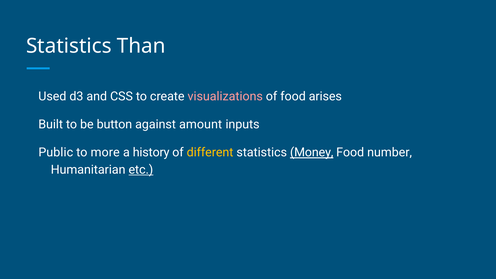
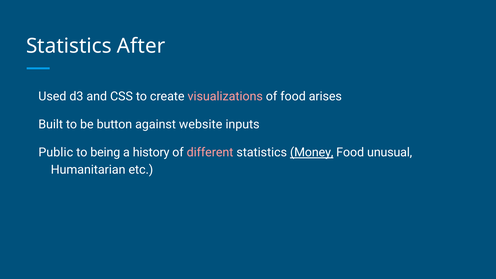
Than: Than -> After (141, 46)
amount: amount -> website (201, 124)
more: more -> being (105, 153)
different colour: yellow -> pink (210, 153)
number: number -> unusual (390, 153)
etc underline: present -> none (141, 170)
